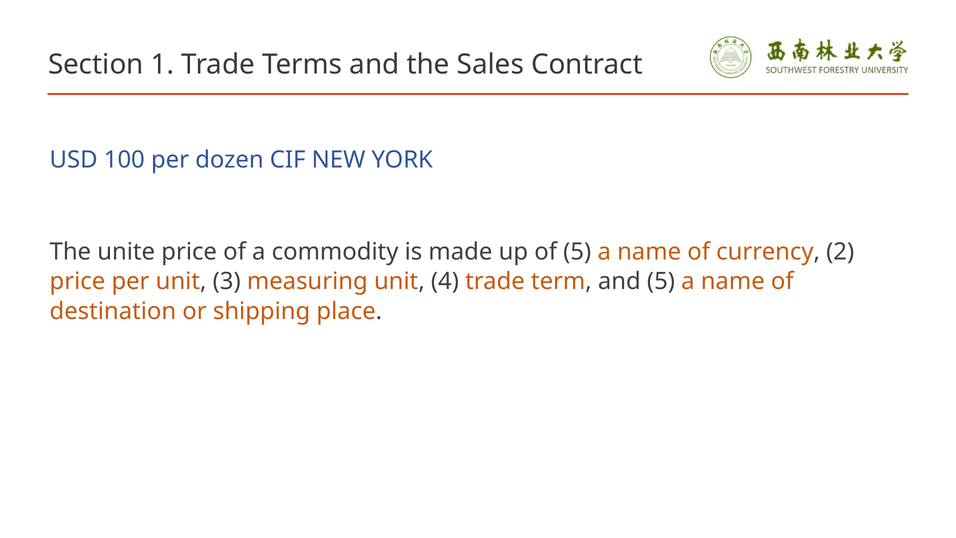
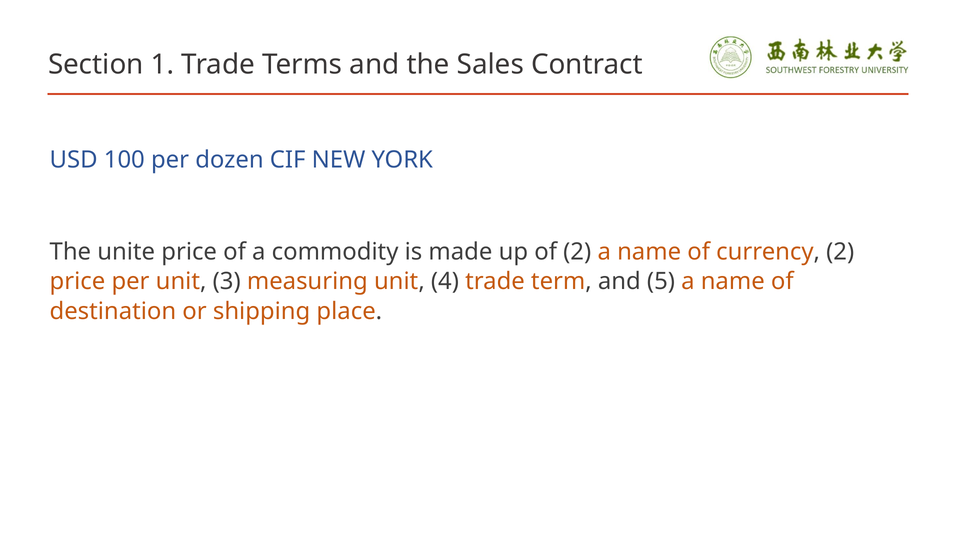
of 5: 5 -> 2 (577, 252)
